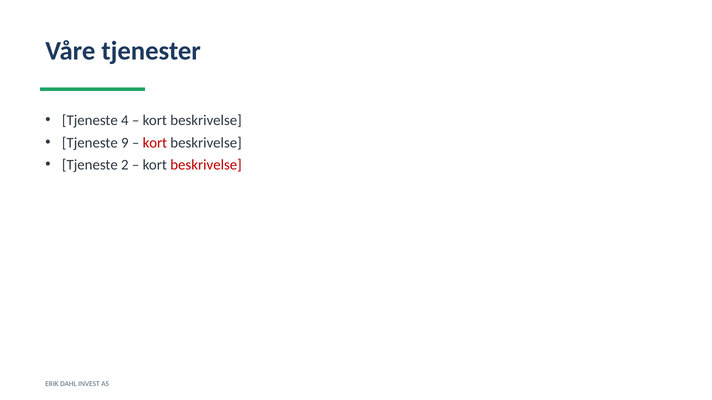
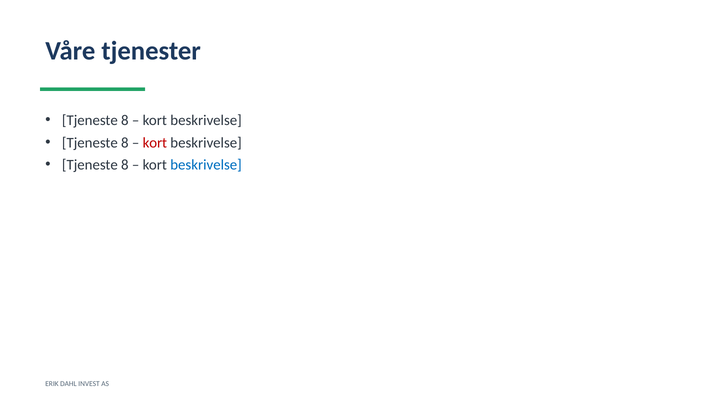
4: 4 -> 8 (125, 121)
9: 9 -> 8 (125, 143)
2: 2 -> 8 (125, 165)
beskrivelse colour: red -> blue (206, 165)
